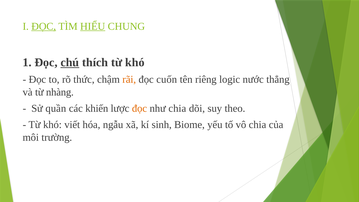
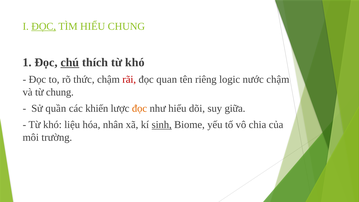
HIỂU underline: present -> none (93, 26)
rãi colour: orange -> red (129, 80)
cuốn: cuốn -> quan (167, 80)
nước thẳng: thẳng -> chậm (278, 80)
từ nhàng: nhàng -> chung (60, 92)
như chia: chia -> hiểu (177, 108)
theo: theo -> giữa (235, 108)
viết: viết -> liệu (72, 125)
ngẫu: ngẫu -> nhân (113, 125)
sinh underline: none -> present (162, 125)
